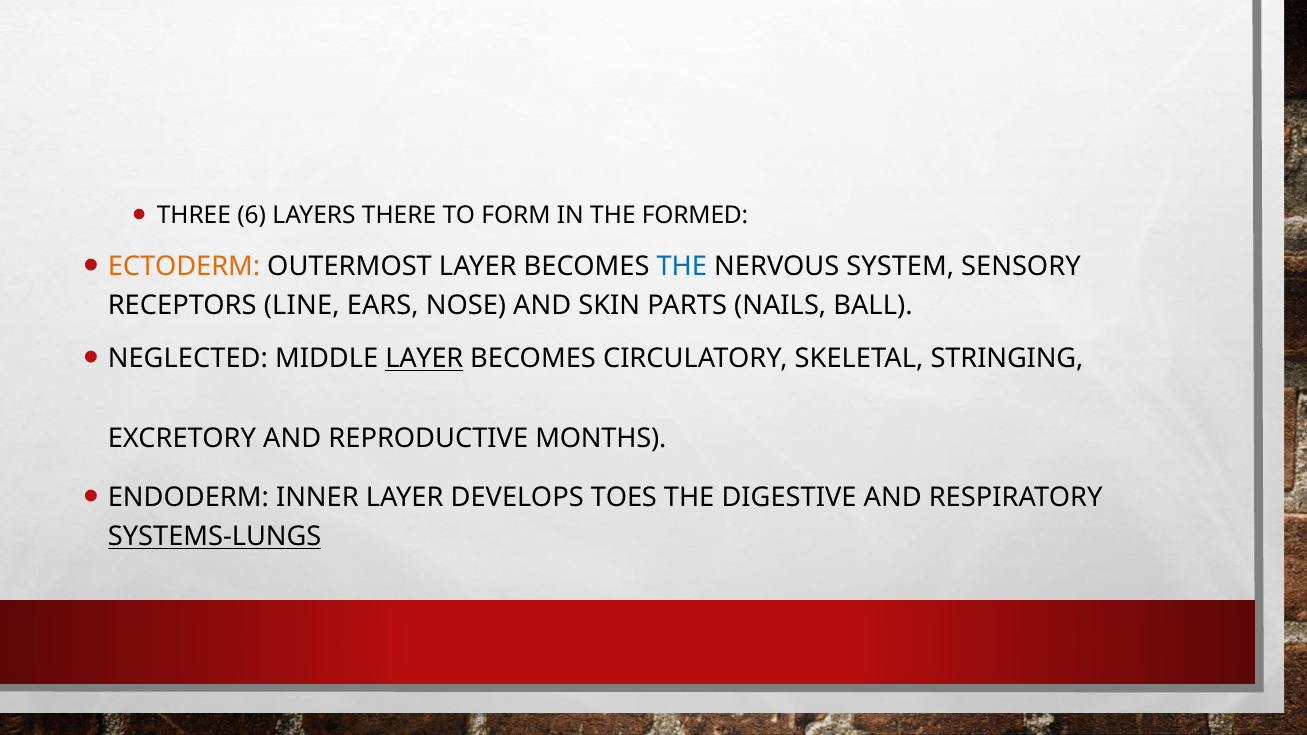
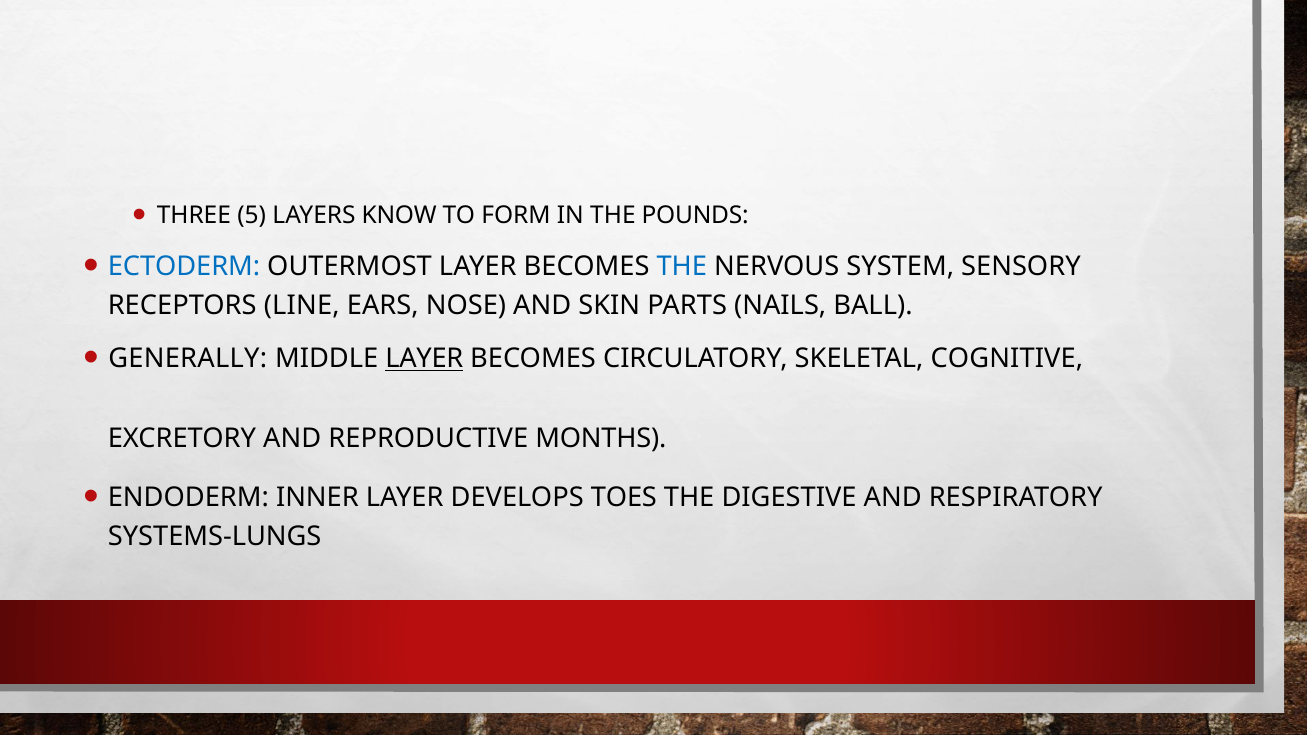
6: 6 -> 5 (252, 215)
THERE: THERE -> KNOW (399, 215)
FORMED: FORMED -> POUNDS (695, 215)
ECTODERM colour: orange -> blue (184, 267)
NEGLECTED: NEGLECTED -> GENERALLY (188, 359)
STRINGING: STRINGING -> COGNITIVE (1007, 359)
SYSTEMS-LUNGS underline: present -> none (215, 537)
